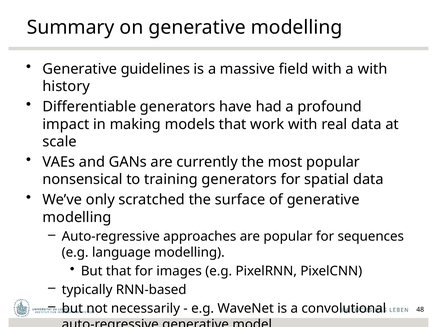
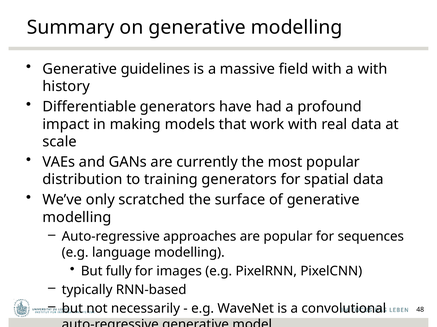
nonsensical: nonsensical -> distribution (83, 180)
But that: that -> fully (119, 272)
